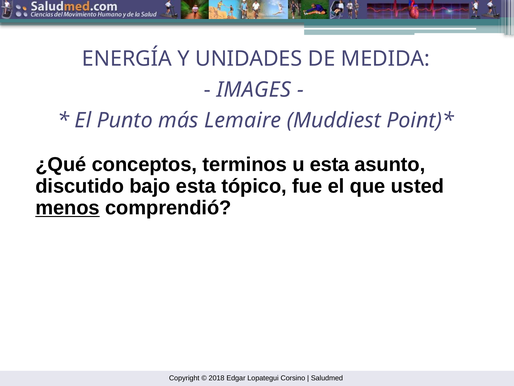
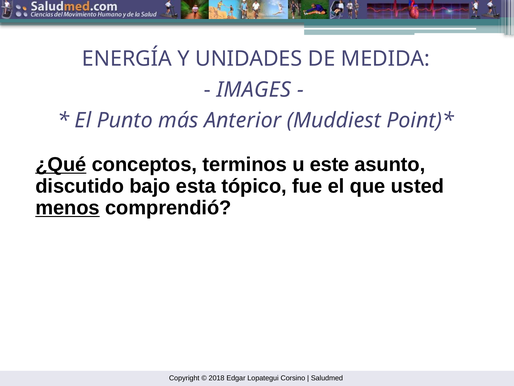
Lemaire: Lemaire -> Anterior (243, 120)
¿Qué underline: none -> present (61, 164)
u esta: esta -> este (330, 164)
